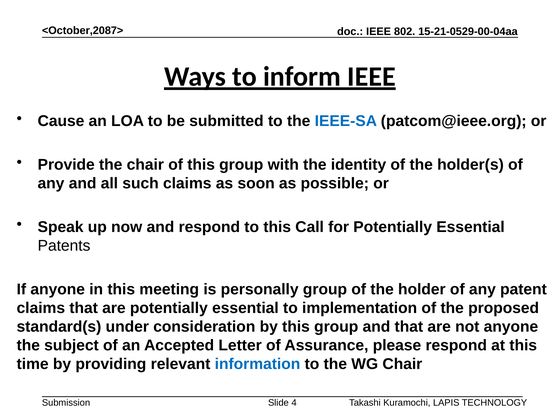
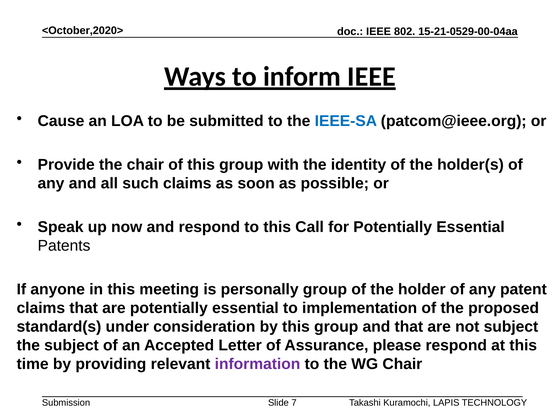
<October,2087>: <October,2087> -> <October,2020> (83, 31)
not anyone: anyone -> subject (511, 327)
information colour: blue -> purple (258, 364)
4: 4 -> 7 (294, 403)
